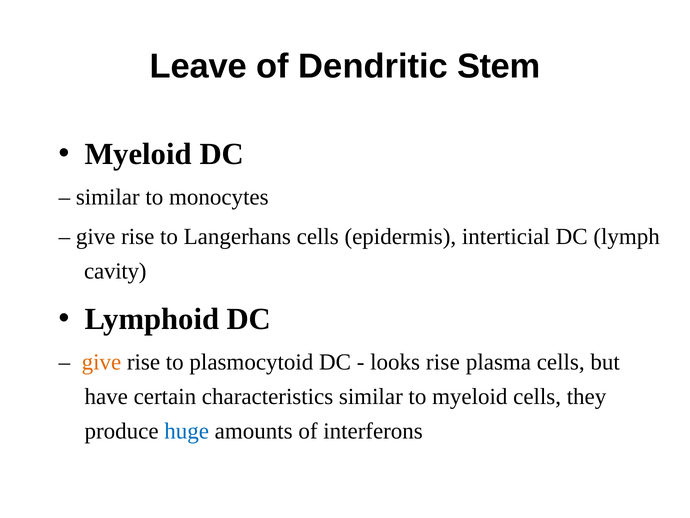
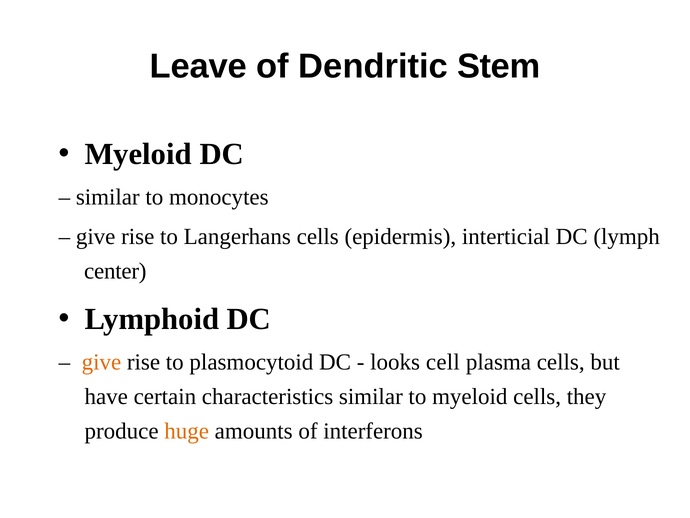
cavity: cavity -> center (115, 271)
looks rise: rise -> cell (443, 362)
huge colour: blue -> orange (187, 431)
